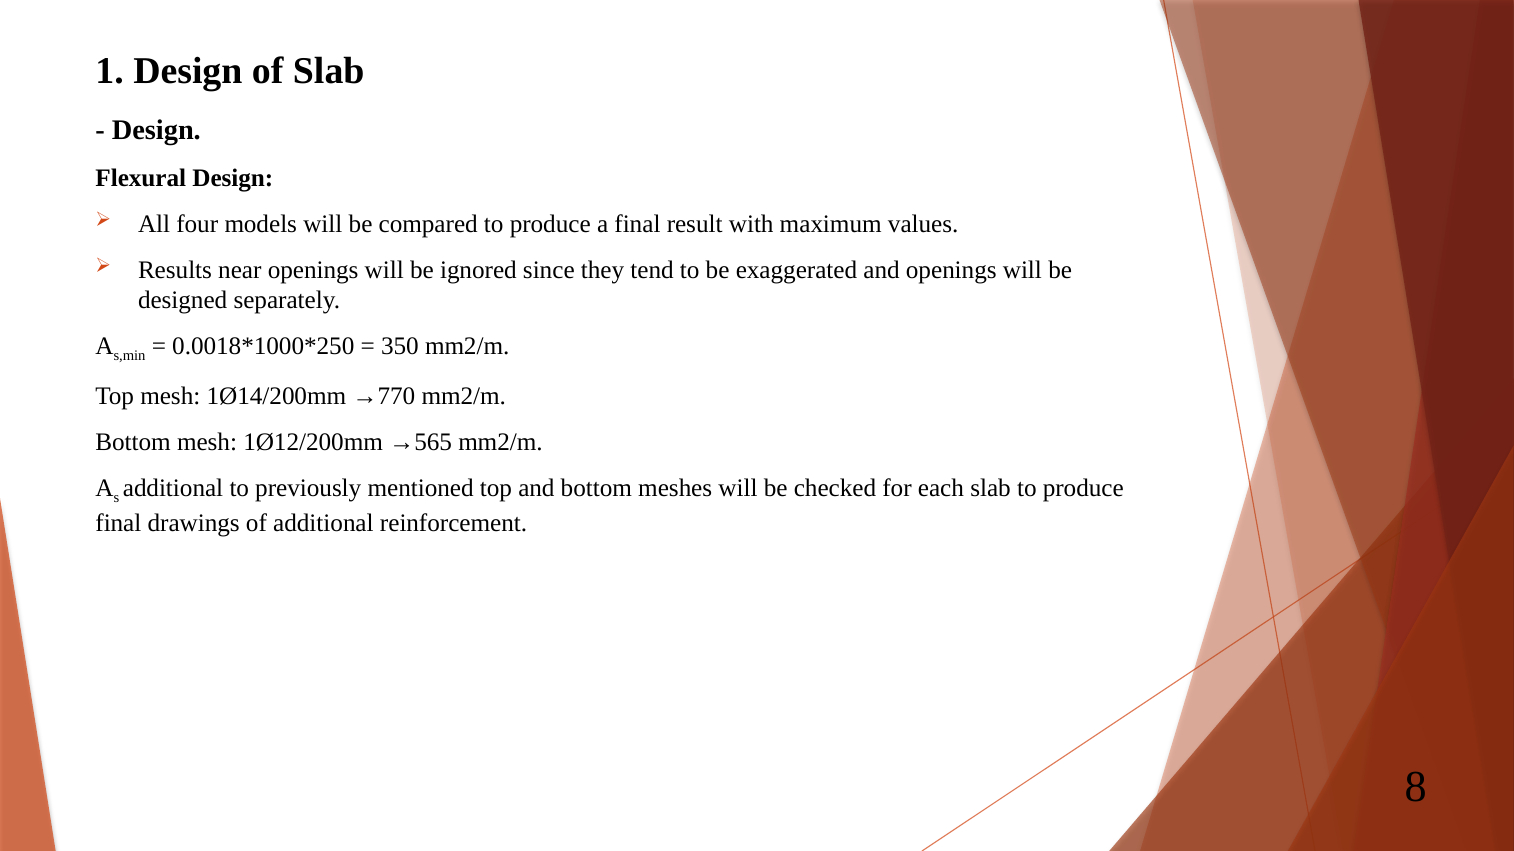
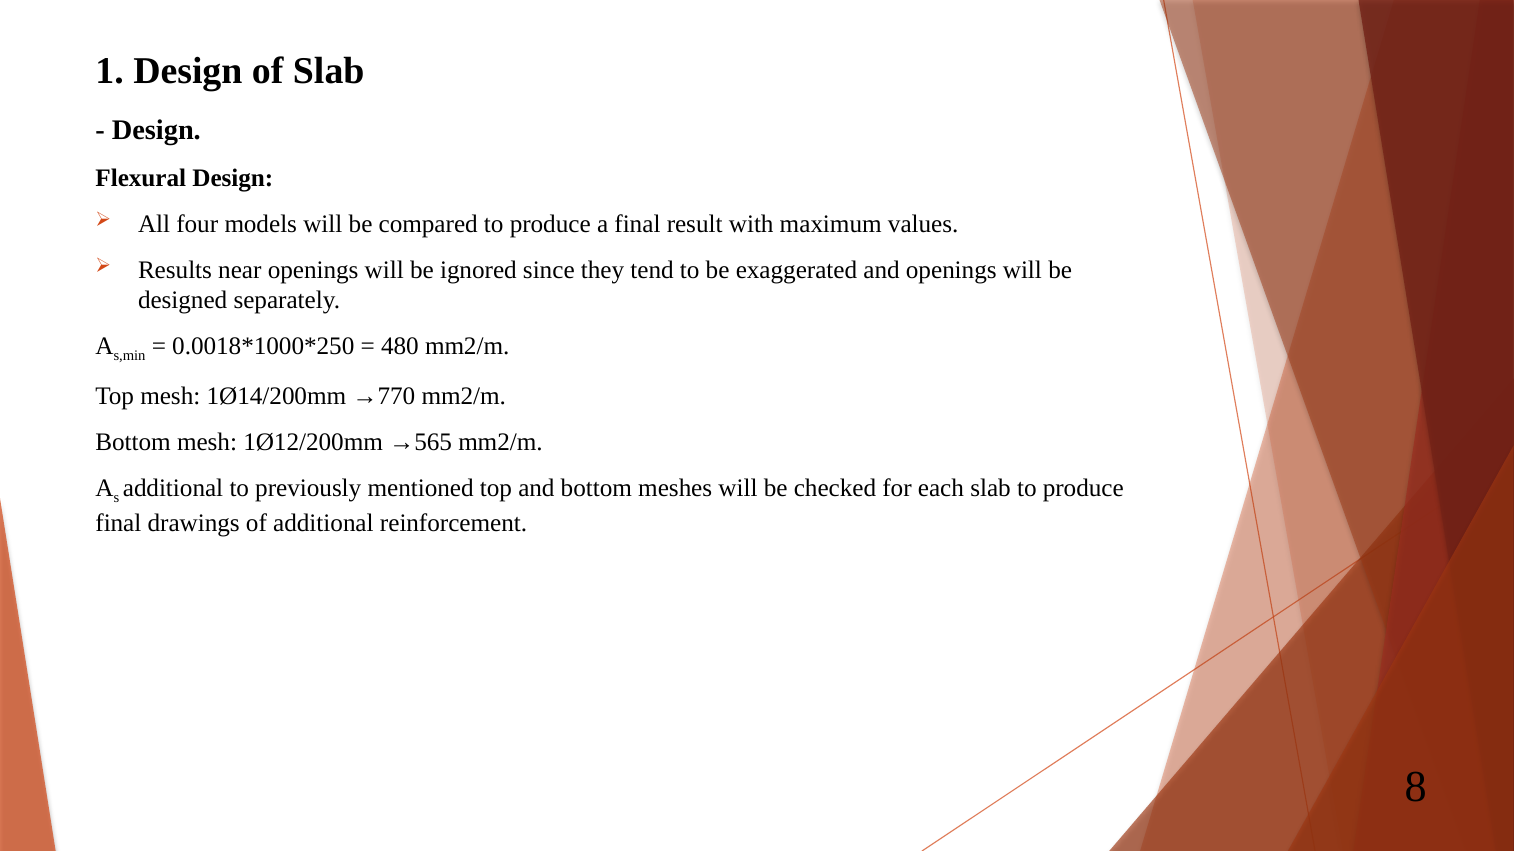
350: 350 -> 480 (400, 346)
